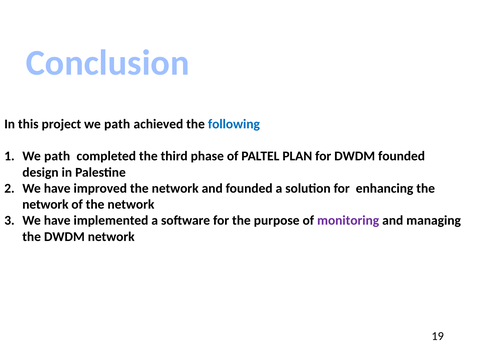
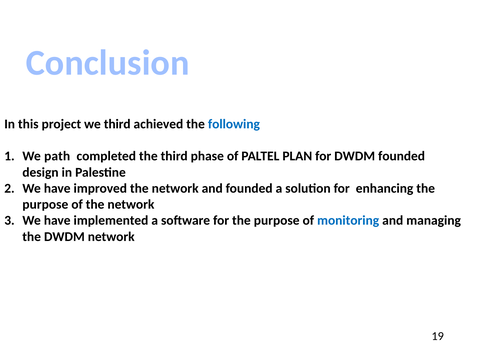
project we path: path -> third (117, 124)
network: network -> purpose (45, 205)
monitoring colour: purple -> blue (348, 221)
